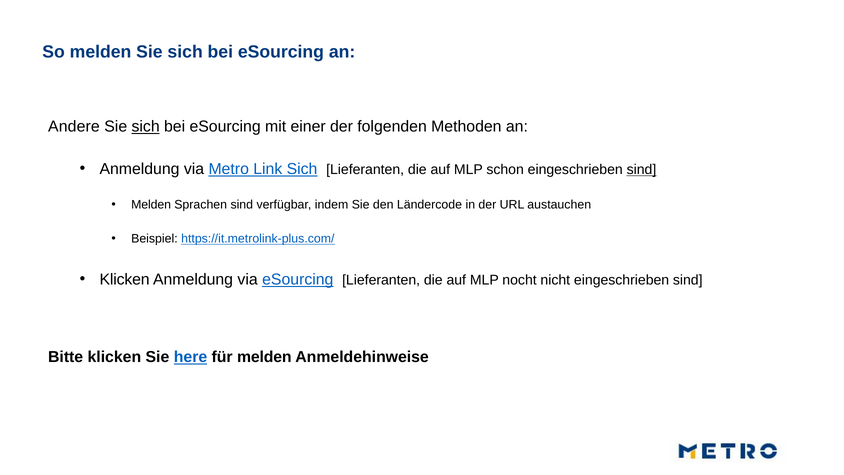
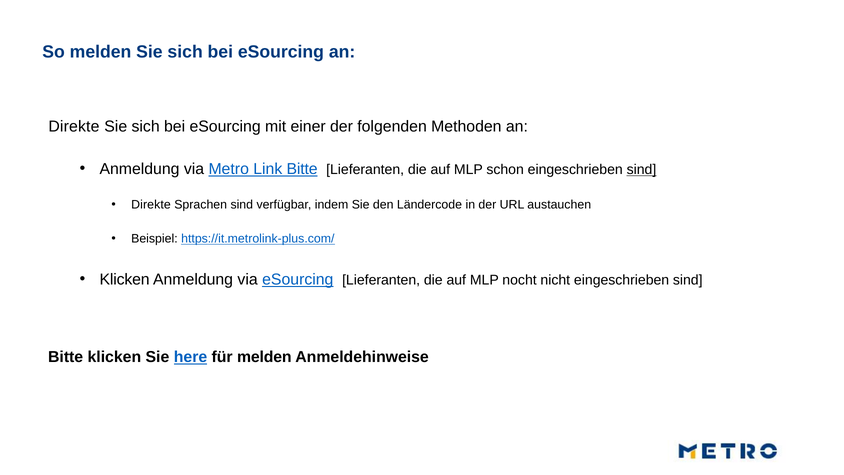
Andere: Andere -> Direkte (74, 127)
sich underline: present -> none (146, 127)
Link Sich: Sich -> Bitte (302, 169)
Melden: Melden -> Direkte (151, 205)
